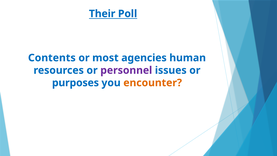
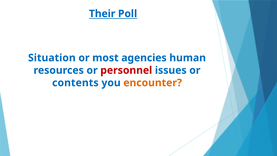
Contents: Contents -> Situation (52, 58)
personnel colour: purple -> red (126, 70)
purposes: purposes -> contents (75, 83)
